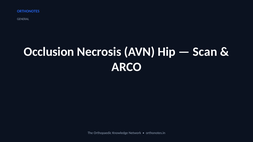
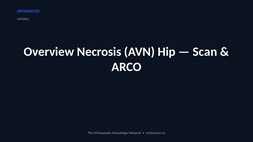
Occlusion: Occlusion -> Overview (49, 52)
